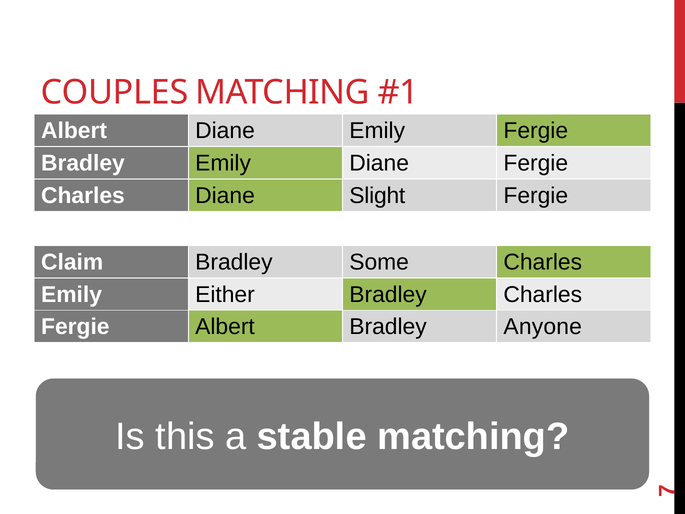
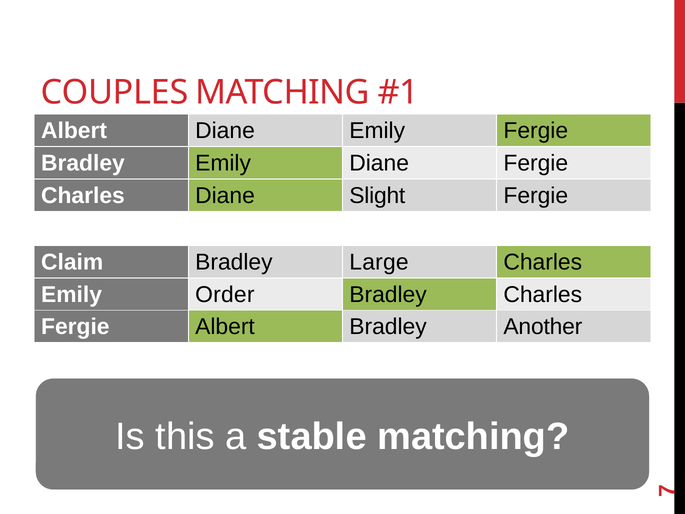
Some: Some -> Large (379, 262)
Either: Either -> Order (225, 294)
Anyone: Anyone -> Another (543, 327)
